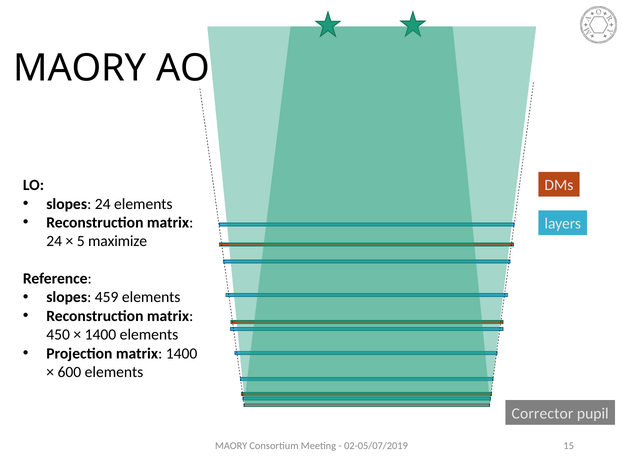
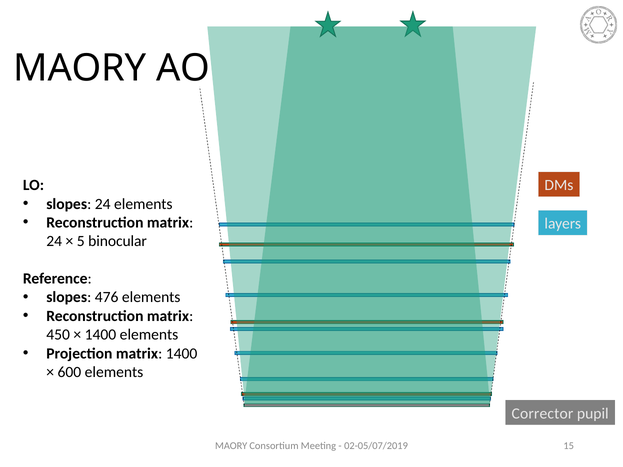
maximize: maximize -> binocular (118, 241)
459: 459 -> 476 (107, 298)
